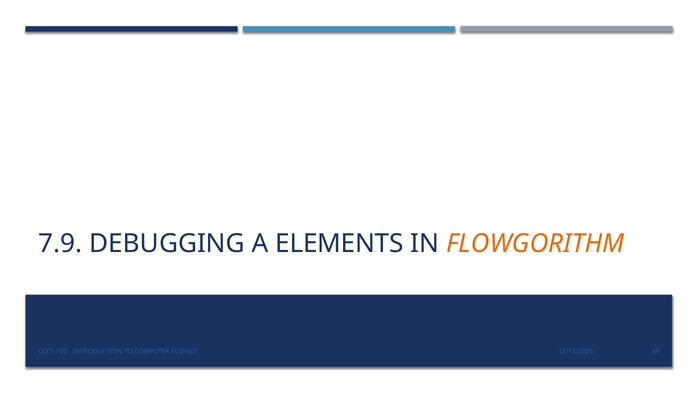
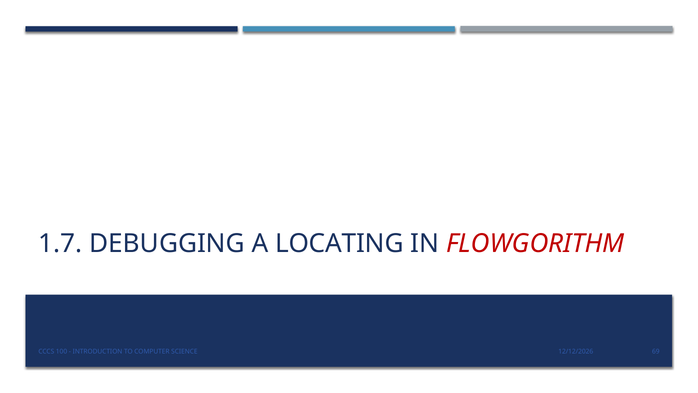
7.9: 7.9 -> 1.7 (60, 243)
ELEMENTS: ELEMENTS -> LOCATING (339, 243)
FLOWGORITHM colour: orange -> red (535, 243)
